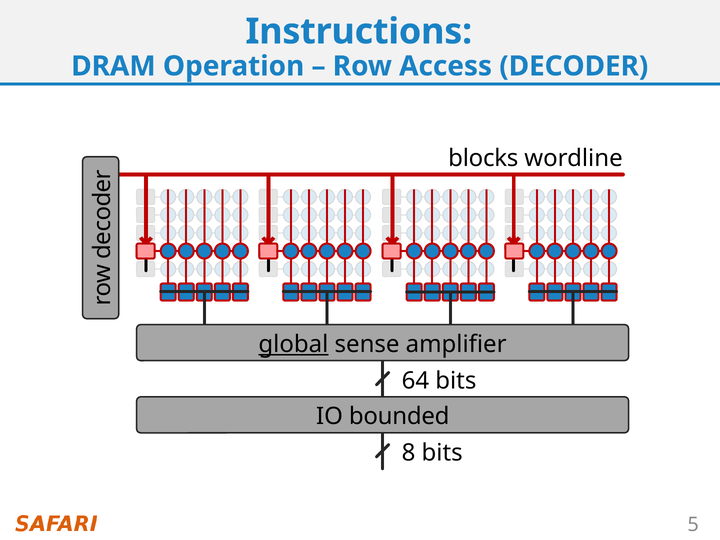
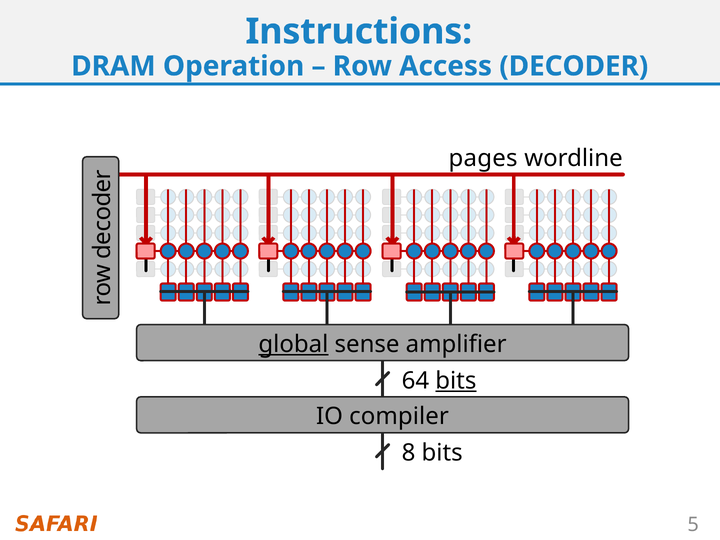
blocks: blocks -> pages (483, 158)
bits underline: none -> present (456, 381)
bounded: bounded -> compiler (399, 417)
